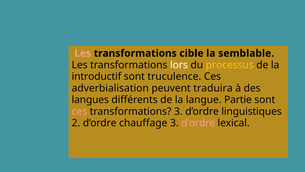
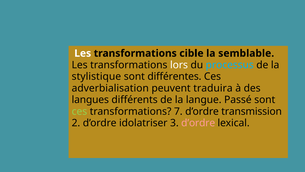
Les colour: pink -> white (83, 53)
processus colour: yellow -> light blue (230, 65)
introductif: introductif -> stylistique (96, 76)
truculence: truculence -> différentes (174, 76)
Partie: Partie -> Passé (238, 100)
ces colour: pink -> light green (79, 111)
transformations 3: 3 -> 7 (178, 111)
linguistiques: linguistiques -> transmission (252, 111)
chauffage: chauffage -> idolatriser (143, 123)
